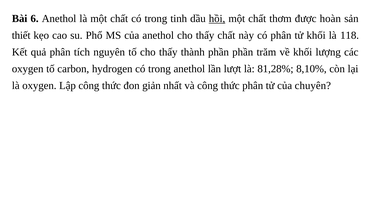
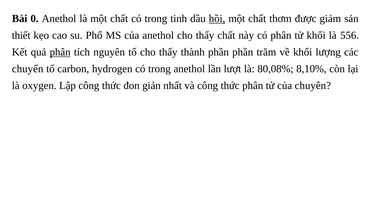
6: 6 -> 0 (35, 19)
hoàn: hoàn -> giảm (330, 19)
118: 118 -> 556 (350, 35)
phân underline: none -> present (60, 52)
oxygen: oxygen -> chuyển (28, 69)
81,28%: 81,28% -> 80,08% (275, 69)
